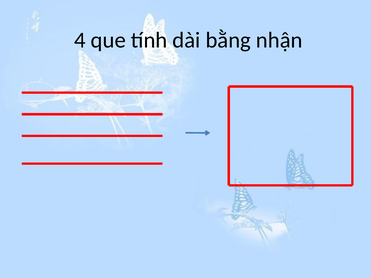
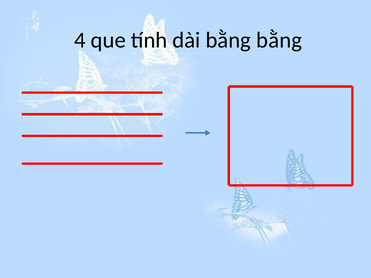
bằng nhận: nhận -> bằng (279, 40)
